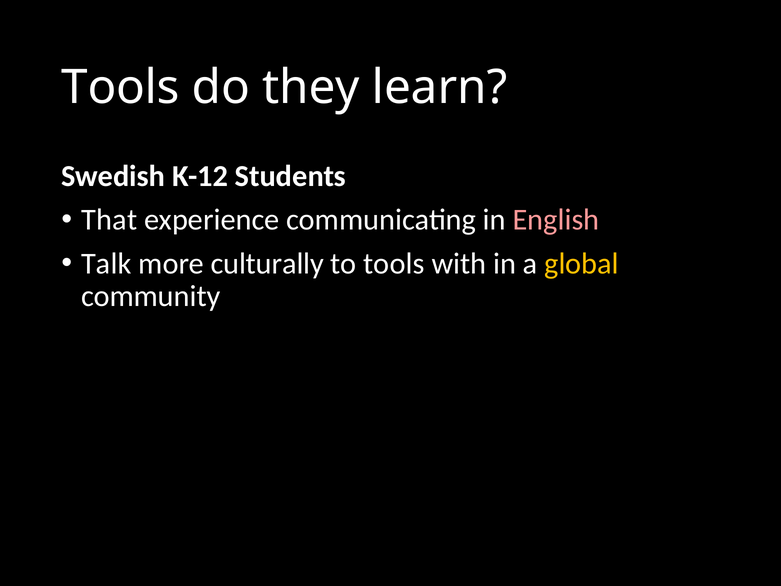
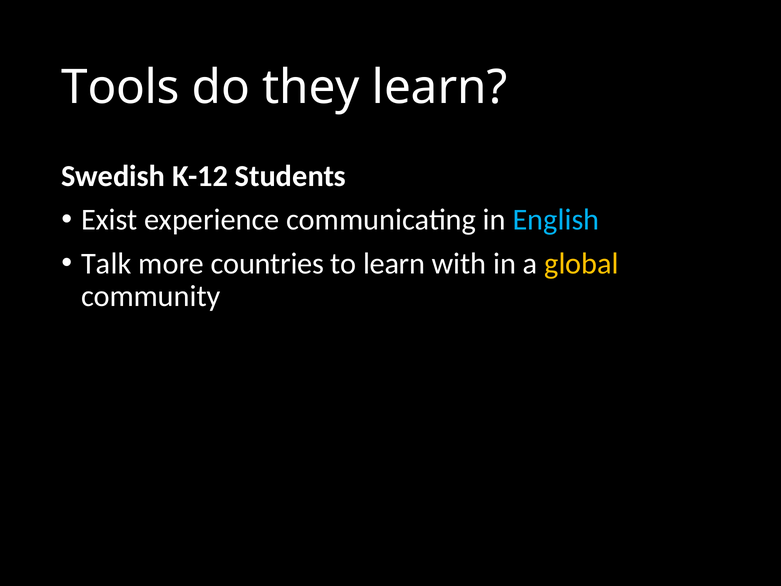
That: That -> Exist (109, 220)
English colour: pink -> light blue (556, 220)
culturally: culturally -> countries (267, 263)
to tools: tools -> learn (394, 263)
